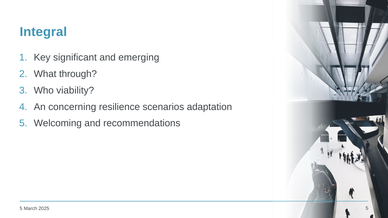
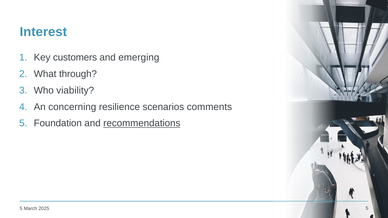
Integral: Integral -> Interest (43, 32)
significant: significant -> customers (75, 57)
adaptation: adaptation -> comments (209, 107)
Welcoming: Welcoming -> Foundation (58, 123)
recommendations underline: none -> present (142, 123)
